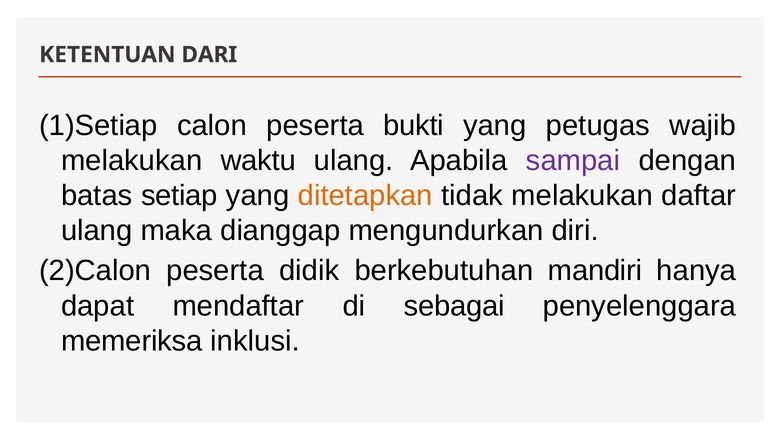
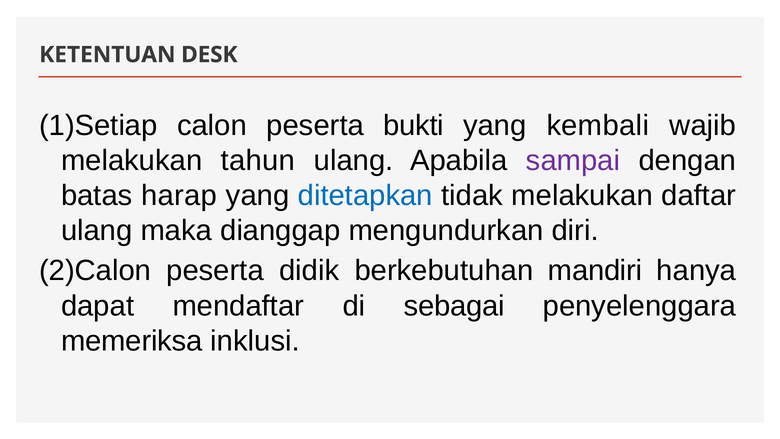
DARI: DARI -> DESK (209, 55)
petugas: petugas -> kembali (598, 125)
waktu: waktu -> tahun (258, 160)
setiap: setiap -> harap (179, 196)
ditetapkan colour: orange -> blue (365, 196)
